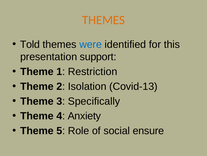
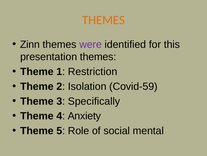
Told: Told -> Zinn (30, 44)
were colour: blue -> purple (91, 44)
presentation support: support -> themes (98, 57)
Covid-13: Covid-13 -> Covid-59 (133, 86)
ensure: ensure -> mental (148, 130)
